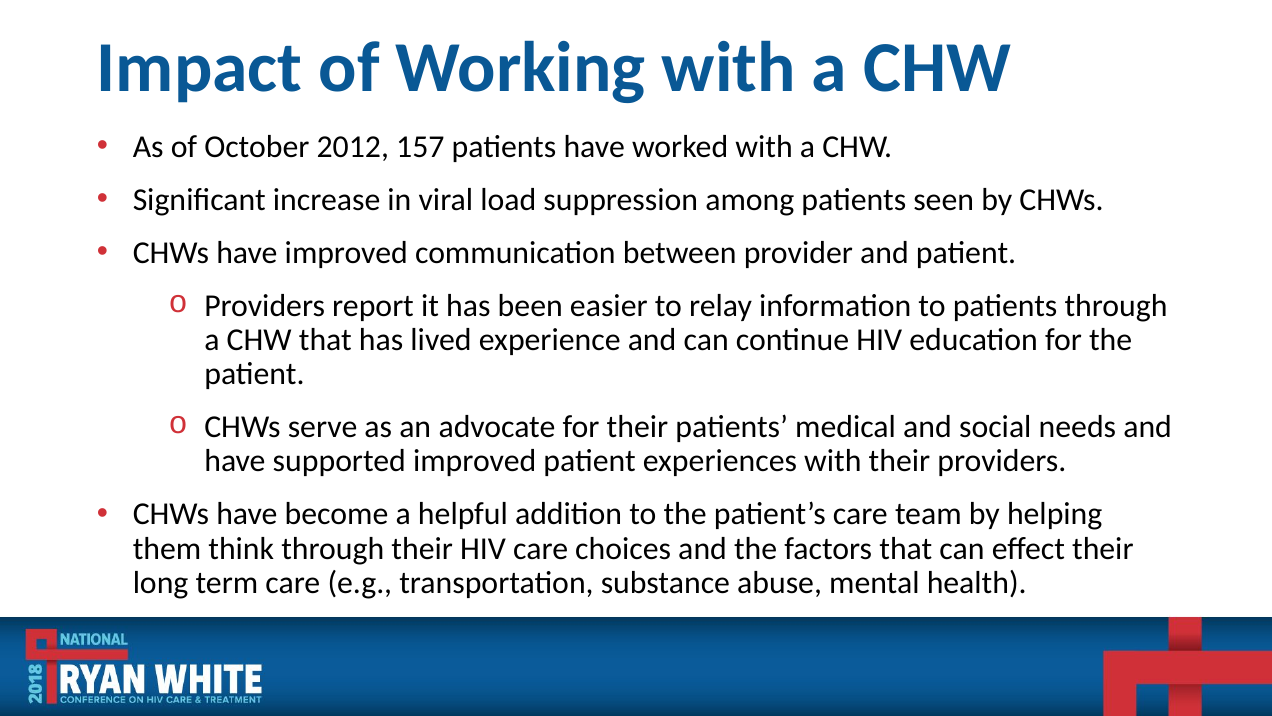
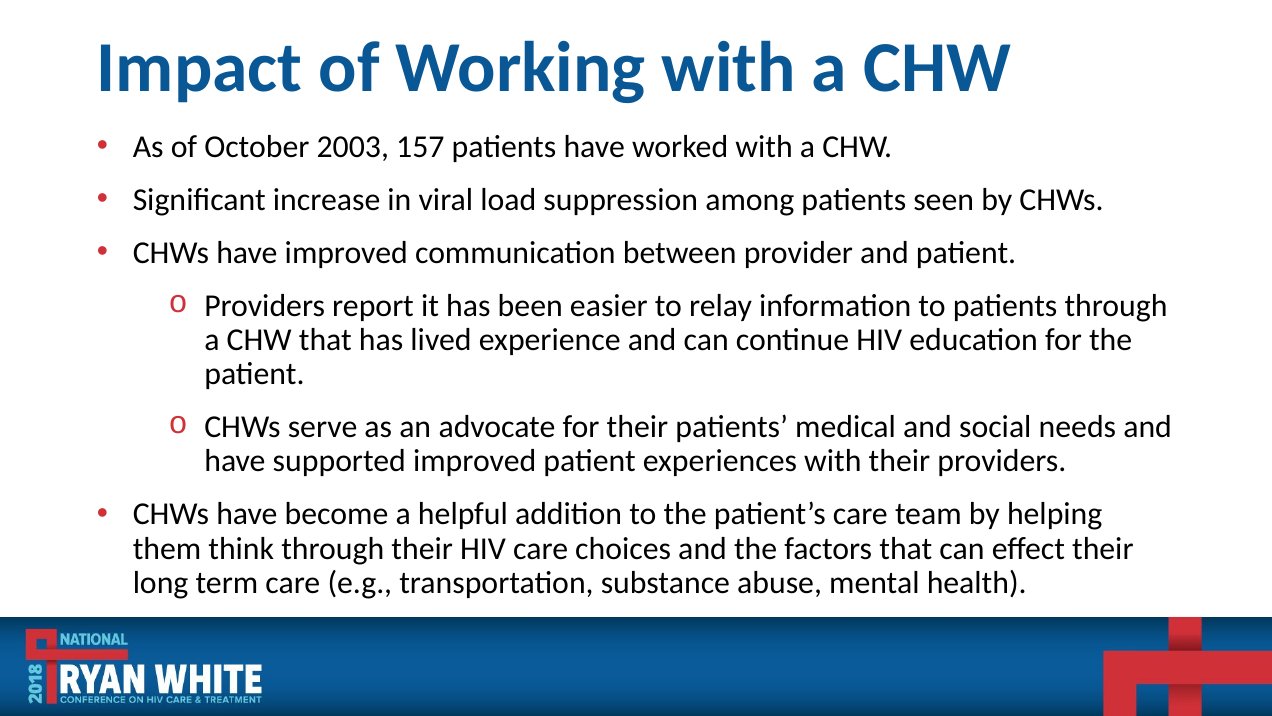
2012: 2012 -> 2003 (353, 147)
